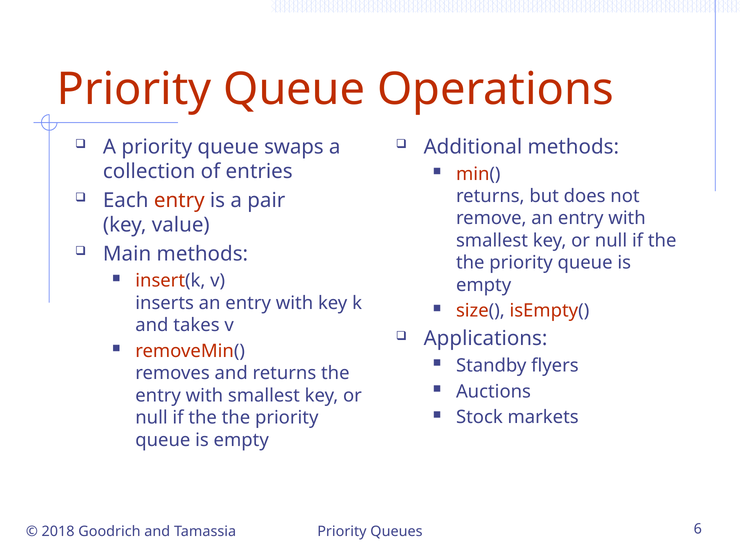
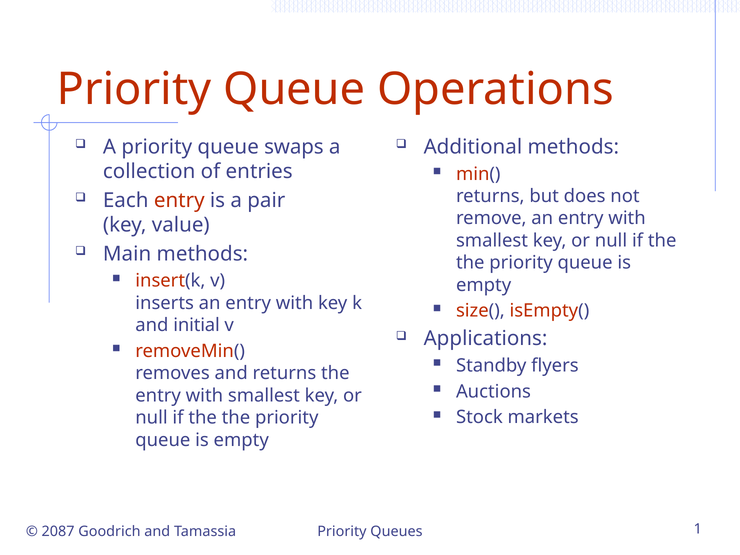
takes: takes -> initial (197, 325)
2018: 2018 -> 2087 (58, 531)
6: 6 -> 1 (698, 529)
